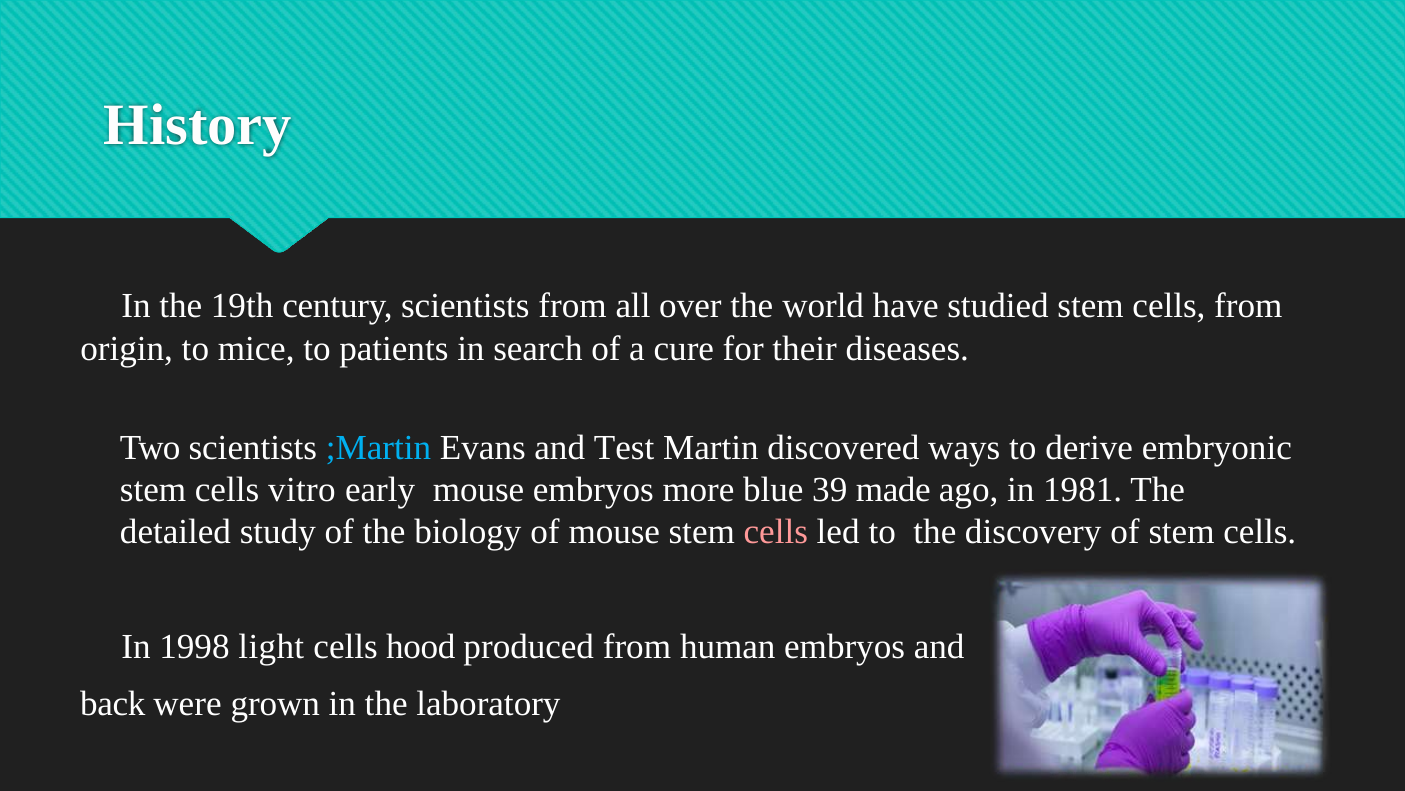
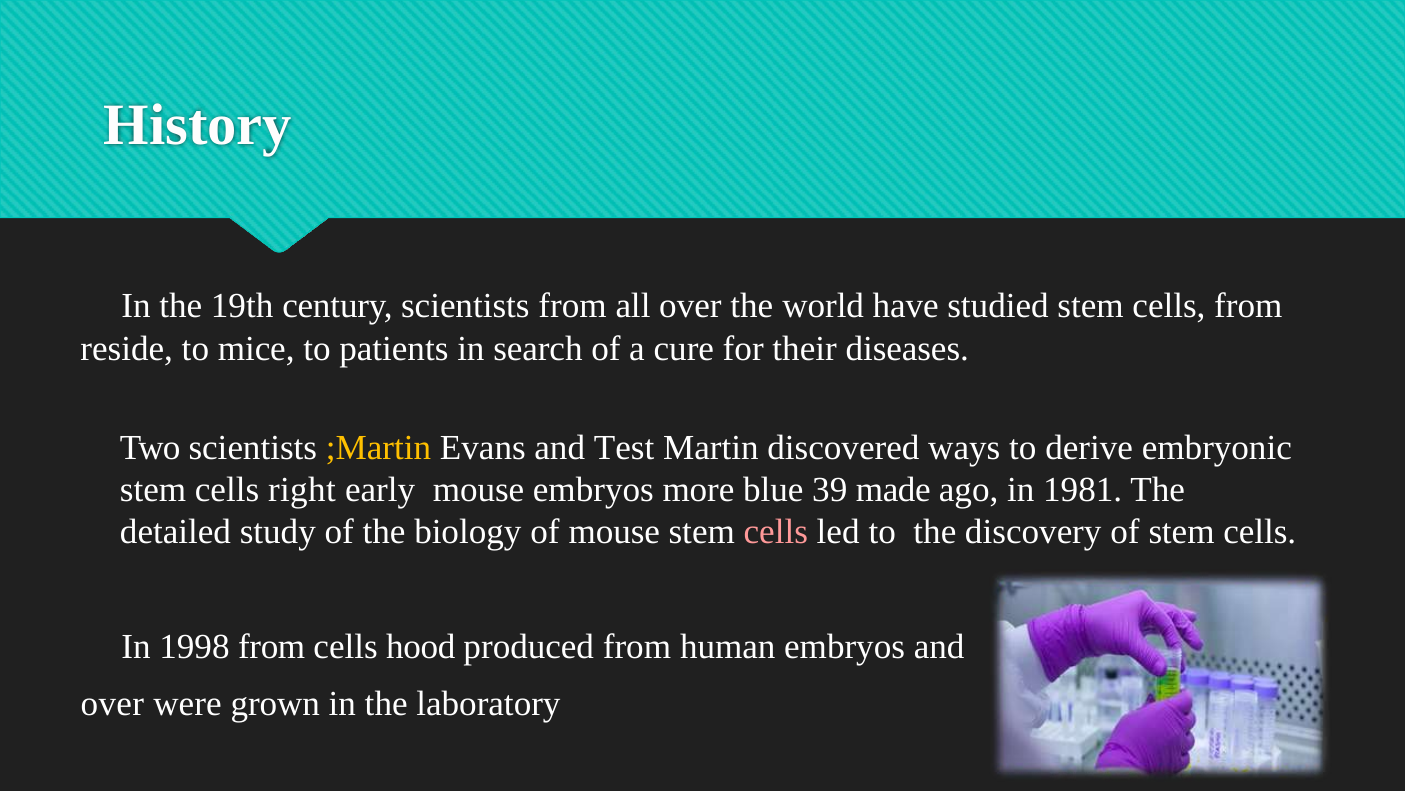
origin: origin -> reside (127, 348)
;Martin colour: light blue -> yellow (379, 448)
vitro: vitro -> right (302, 490)
1998 light: light -> from (272, 646)
back: back -> over (112, 704)
